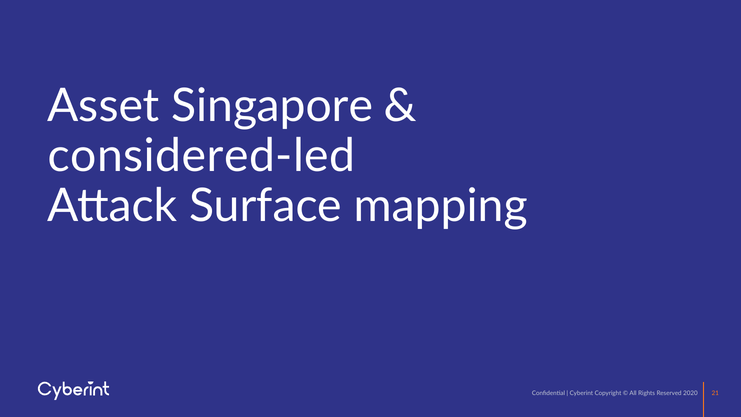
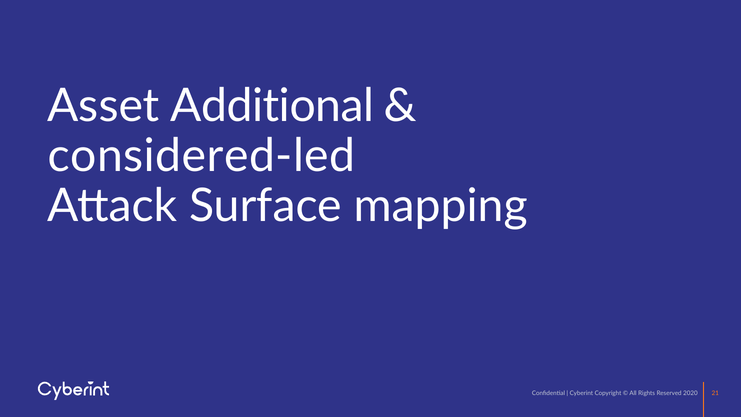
Singapore: Singapore -> Additional (272, 106)
